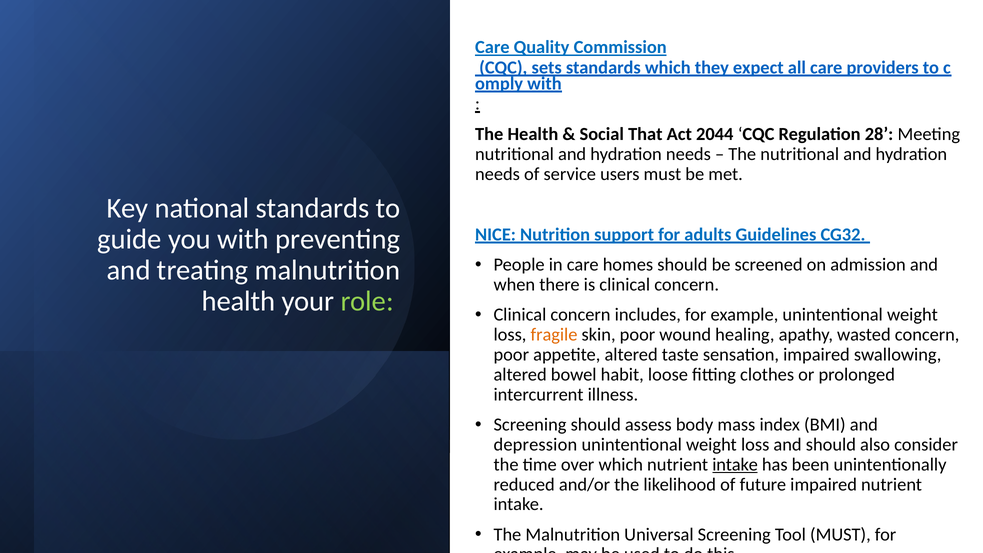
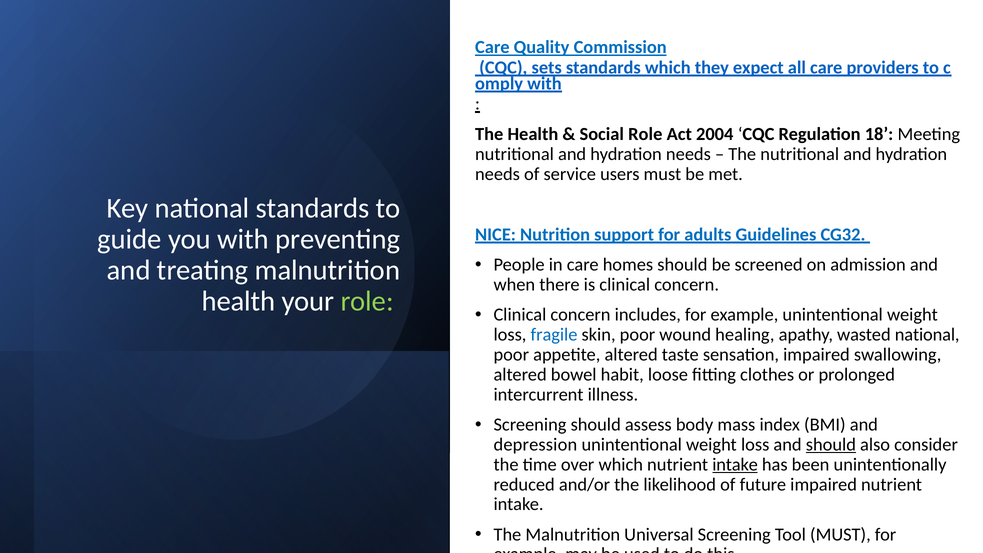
Social That: That -> Role (645, 134)
2044: 2044 -> 2004 (715, 134)
28: 28 -> 18 (879, 134)
fragile colour: orange -> blue (554, 335)
wasted concern: concern -> national (927, 335)
should underline: none -> present (831, 445)
